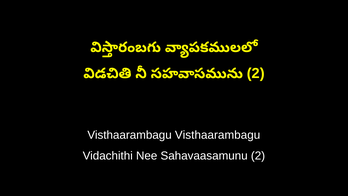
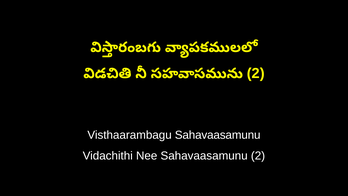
Visthaarambagu Visthaarambagu: Visthaarambagu -> Sahavaasamunu (218, 135)
